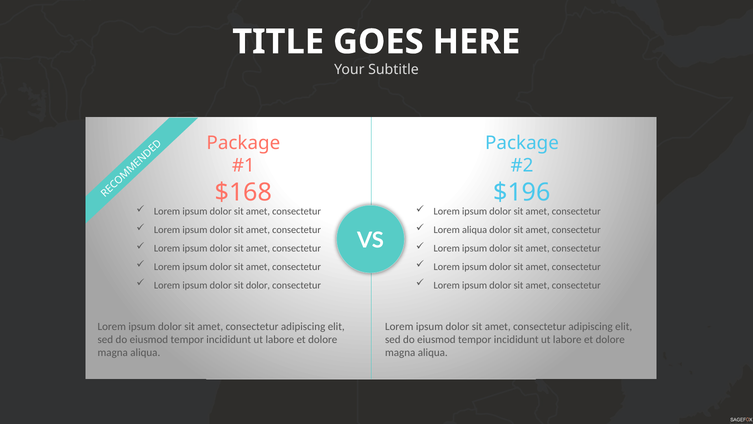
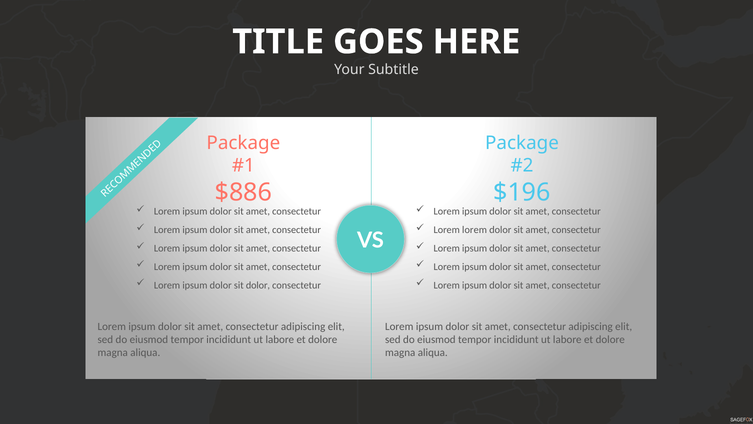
$168: $168 -> $886 (243, 192)
Lorem aliqua: aliqua -> lorem (475, 230)
